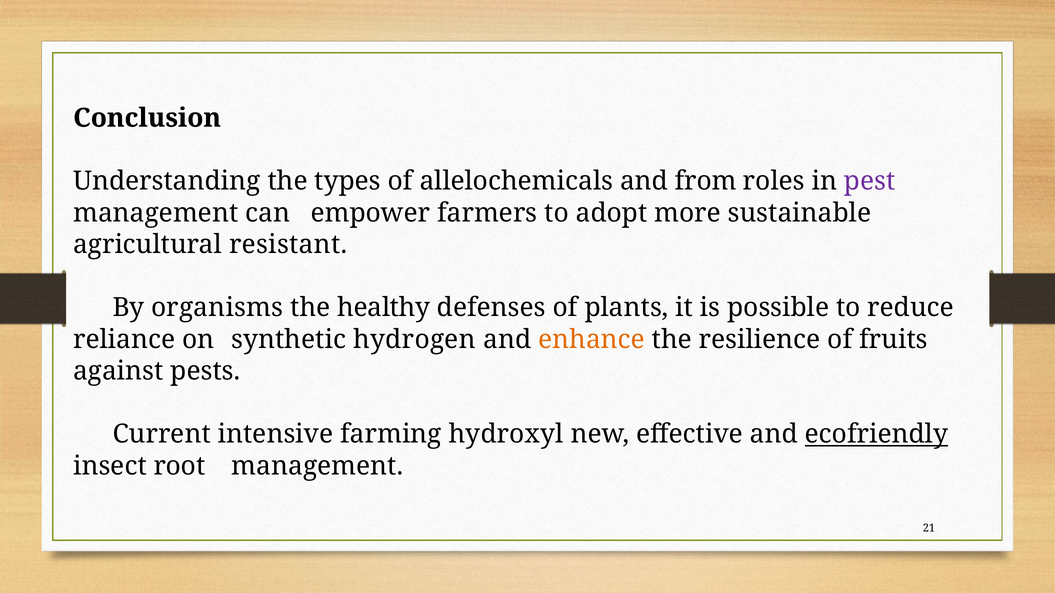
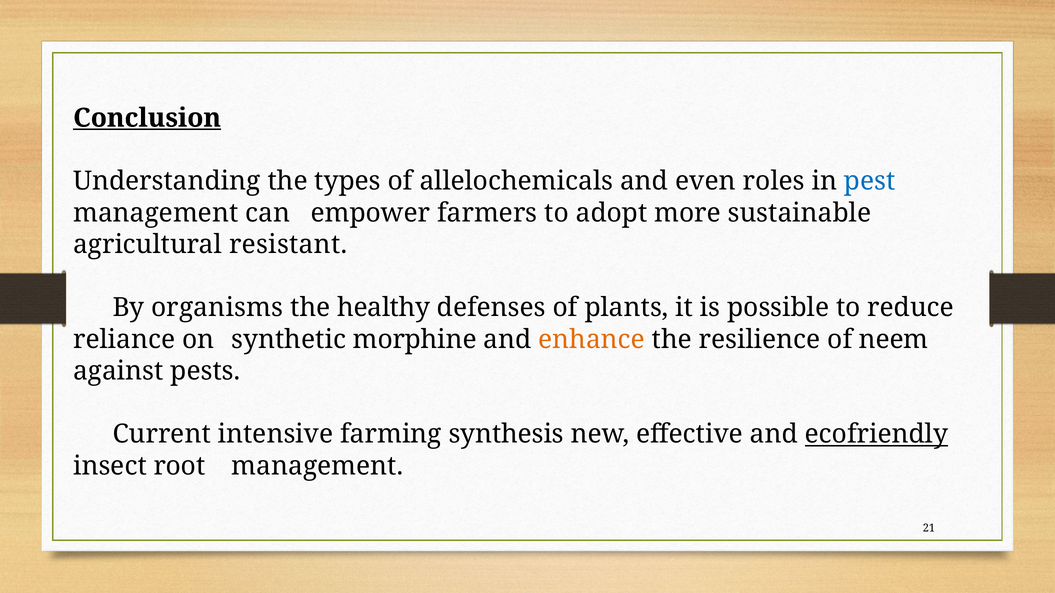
Conclusion underline: none -> present (147, 118)
from: from -> even (705, 181)
pest colour: purple -> blue (870, 181)
hydrogen: hydrogen -> morphine (415, 340)
fruits: fruits -> neem (894, 340)
hydroxyl: hydroxyl -> synthesis (506, 435)
